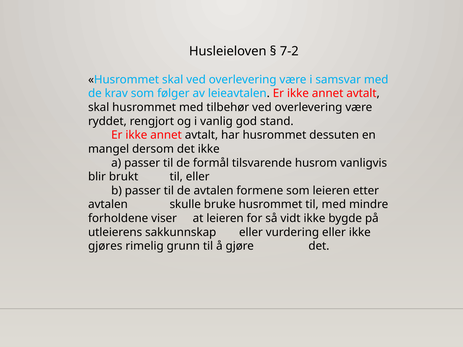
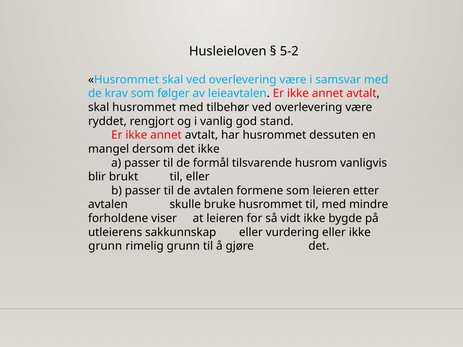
7-2: 7-2 -> 5-2 (289, 51)
gjøres: gjøres -> grunn (105, 246)
